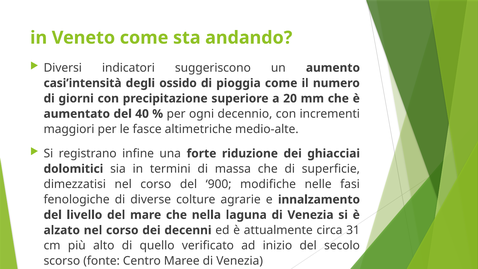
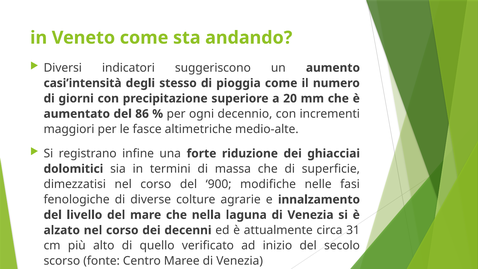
ossido: ossido -> stesso (178, 83)
40: 40 -> 86 (142, 114)
